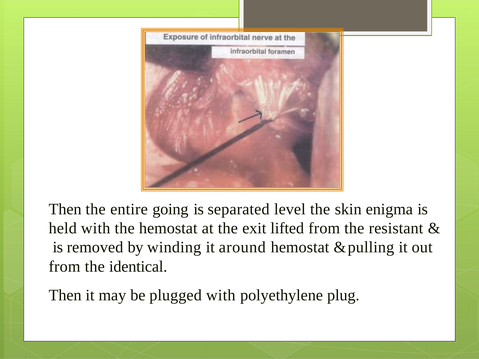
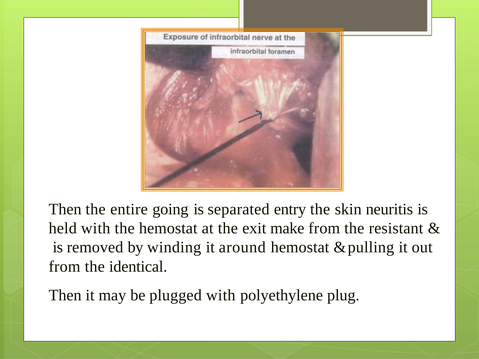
level: level -> entry (290, 209)
enigma: enigma -> neuritis (389, 209)
lifted: lifted -> make (287, 228)
